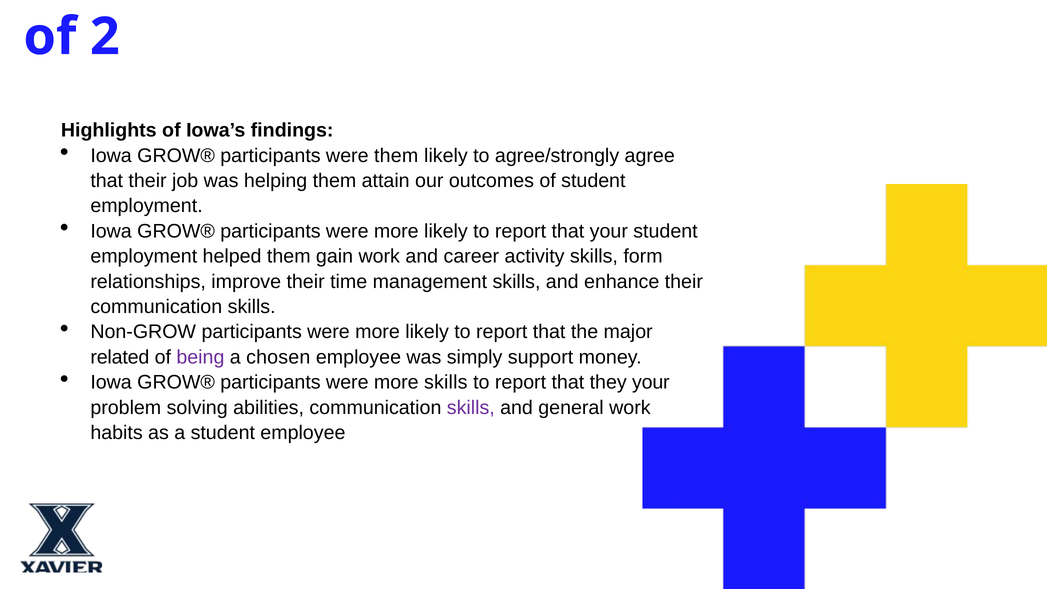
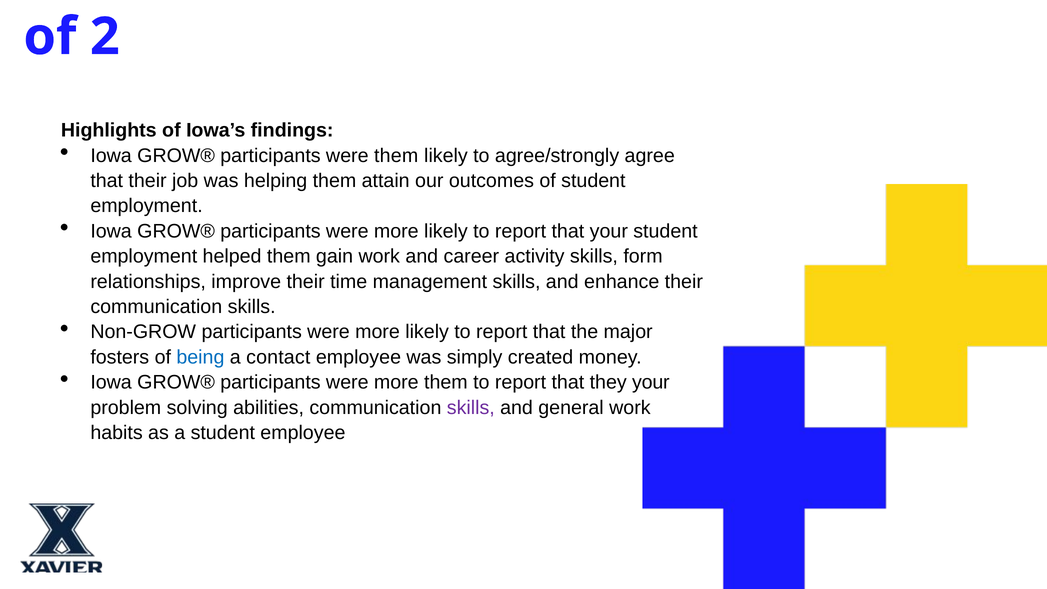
related: related -> fosters (120, 357)
being colour: purple -> blue (200, 357)
chosen: chosen -> contact (278, 357)
support: support -> created (541, 357)
more skills: skills -> them (446, 382)
